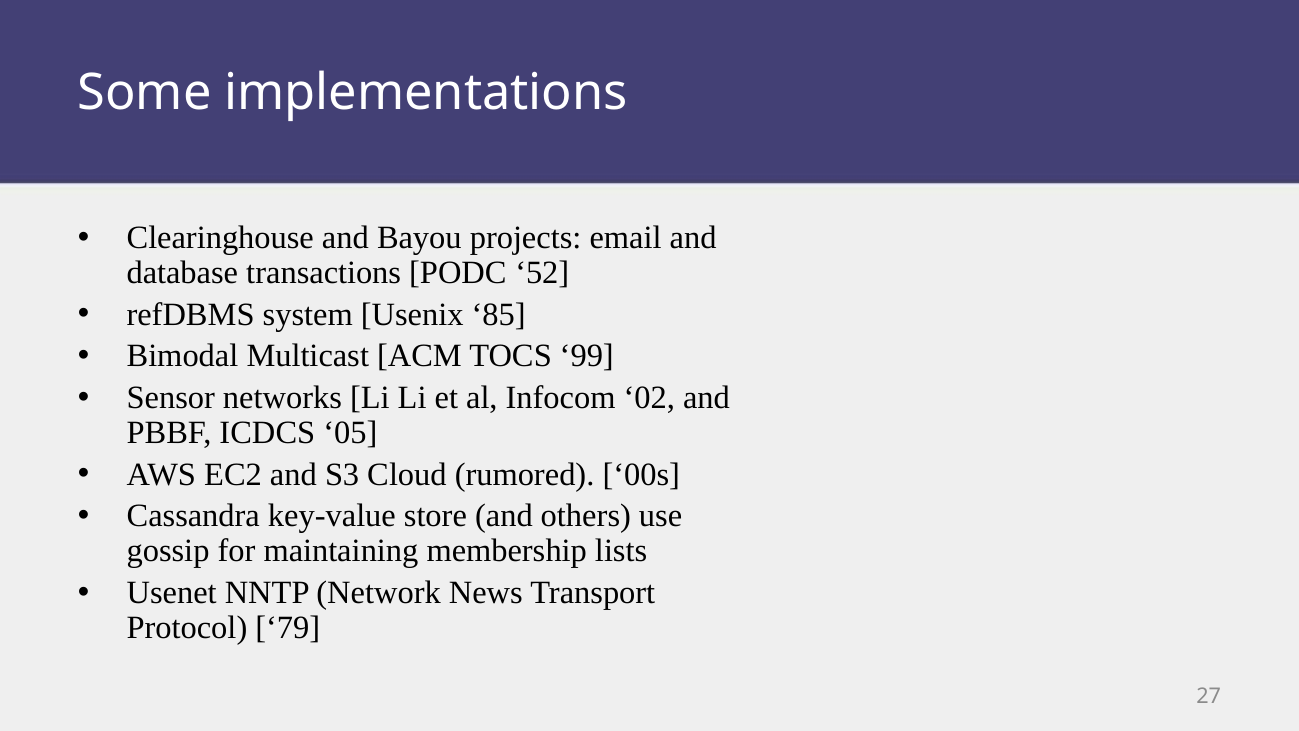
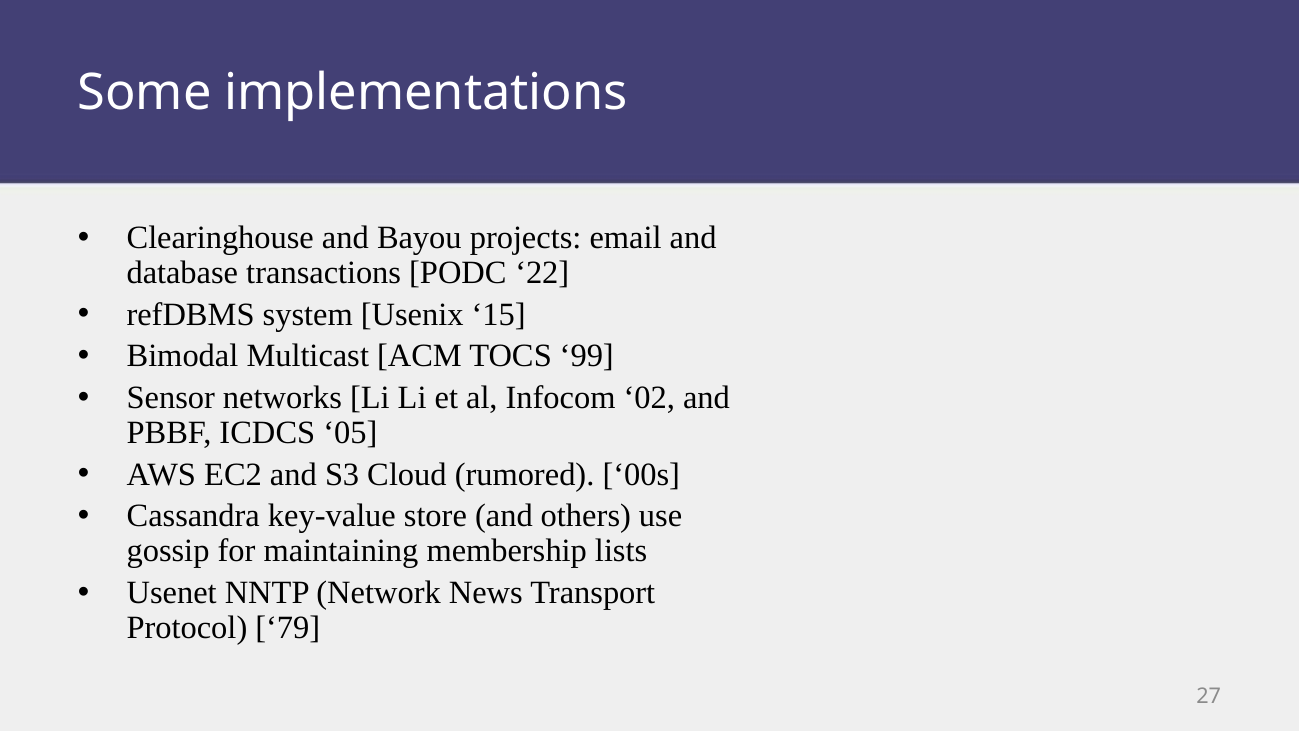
52: 52 -> 22 (542, 273)
85: 85 -> 15 (499, 314)
